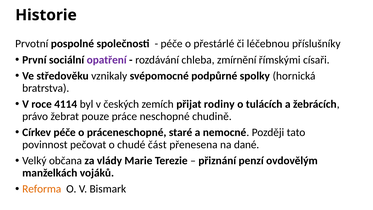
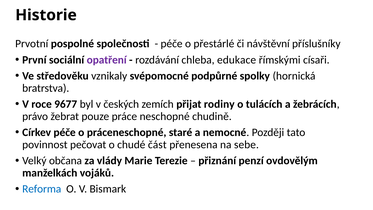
léčebnou: léčebnou -> návštěvní (268, 44)
zmírnění: zmírnění -> edukace (237, 60)
4114: 4114 -> 9677 (66, 104)
dané: dané -> sebe (246, 145)
Reforma colour: orange -> blue (42, 189)
